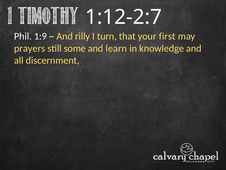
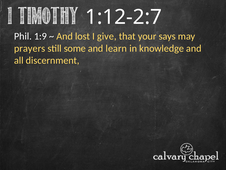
rilly: rilly -> lost (83, 36)
turn: turn -> give (107, 36)
first: first -> says (167, 36)
